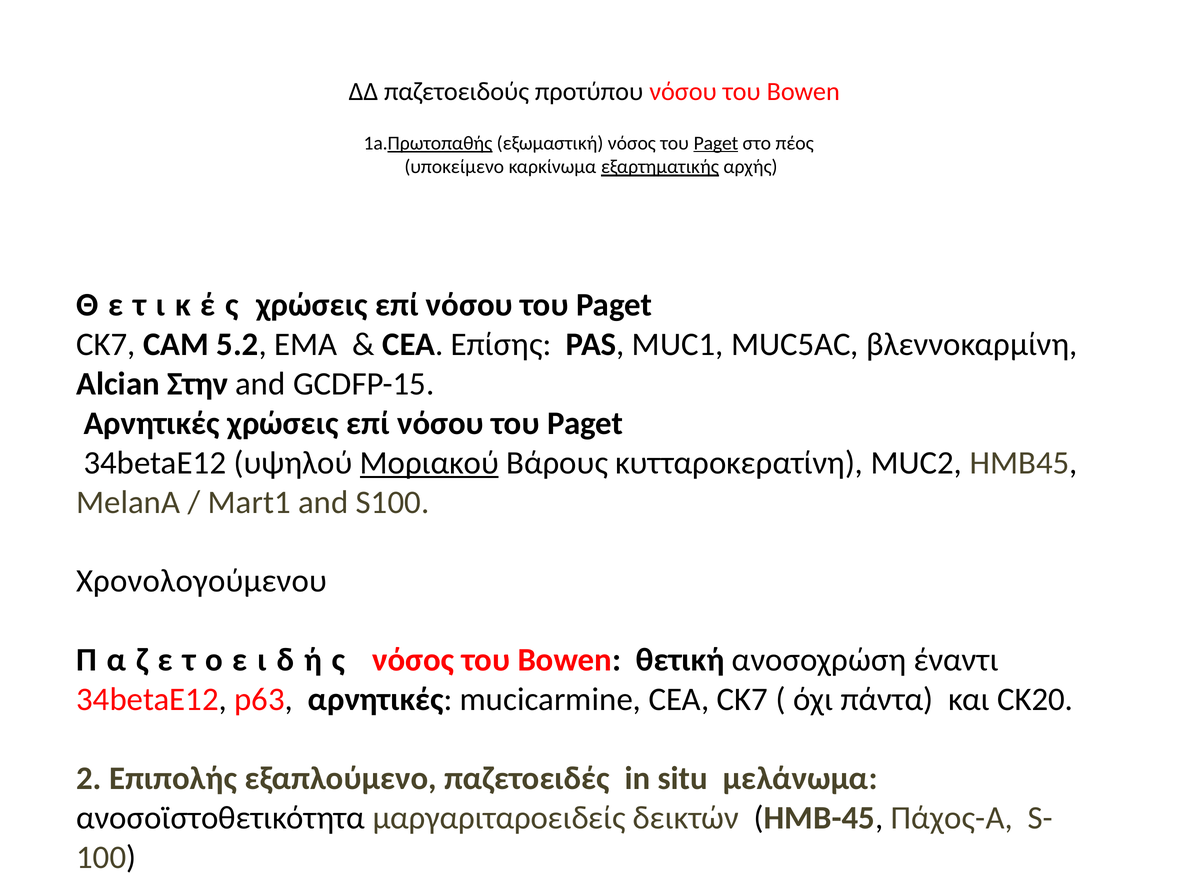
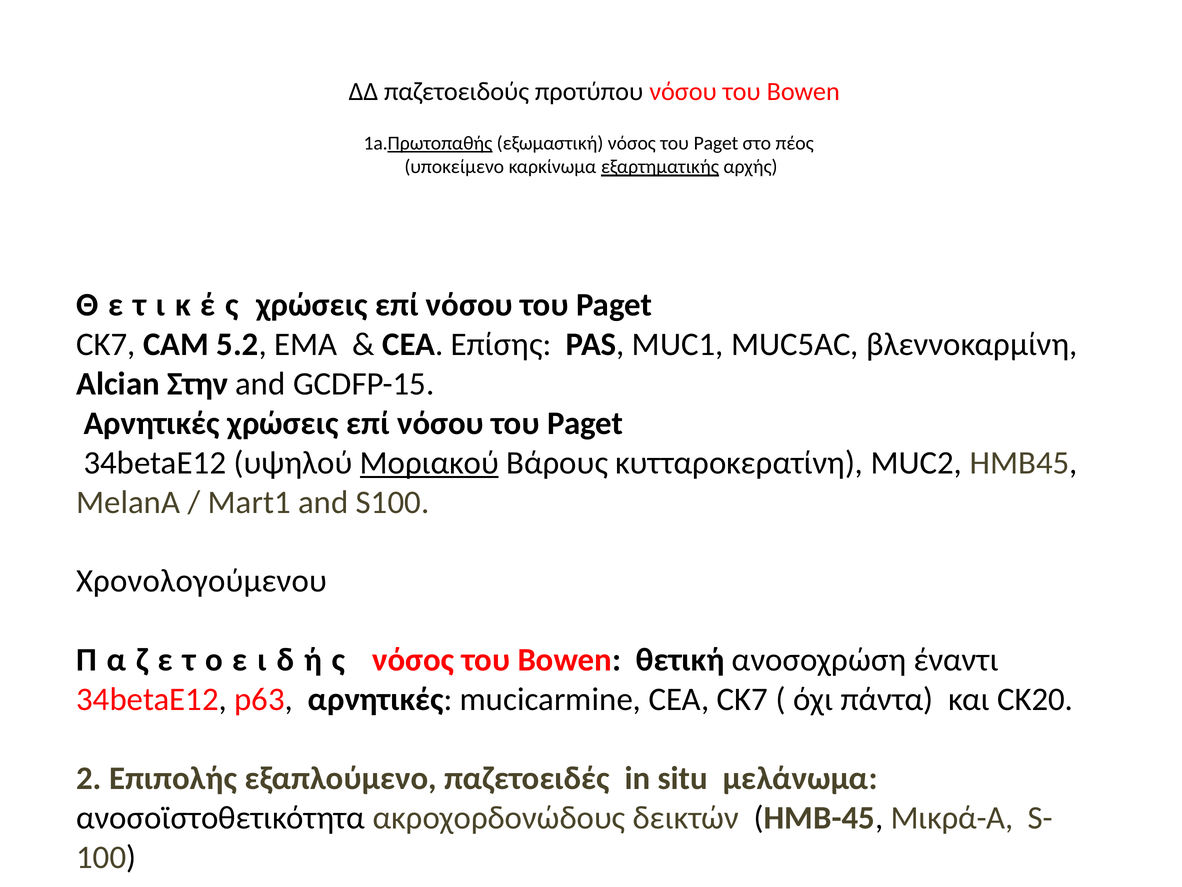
Paget underline: present -> none (716, 143)
μαργαριταροειδείς: μαργαριταροειδείς -> ακροχορδονώδους (499, 817)
Πάχος-A: Πάχος-A -> Μικρά-A (952, 817)
